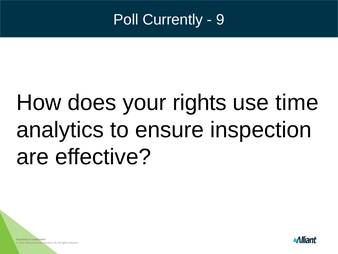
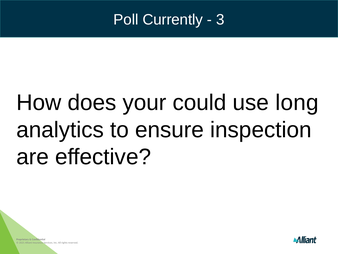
9: 9 -> 3 (220, 20)
your rights: rights -> could (200, 103)
time: time -> long (297, 103)
